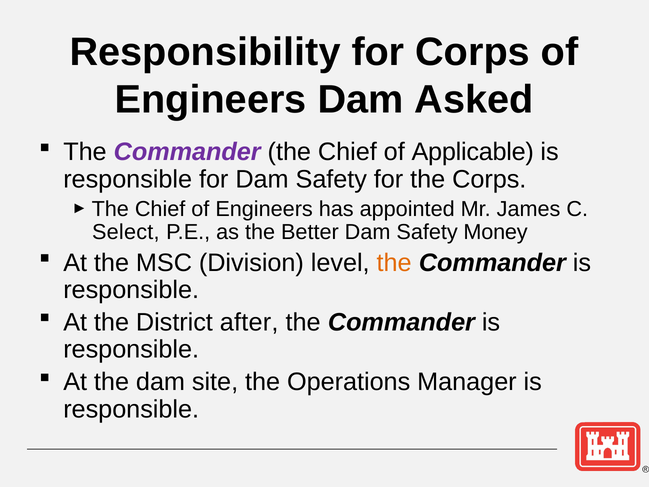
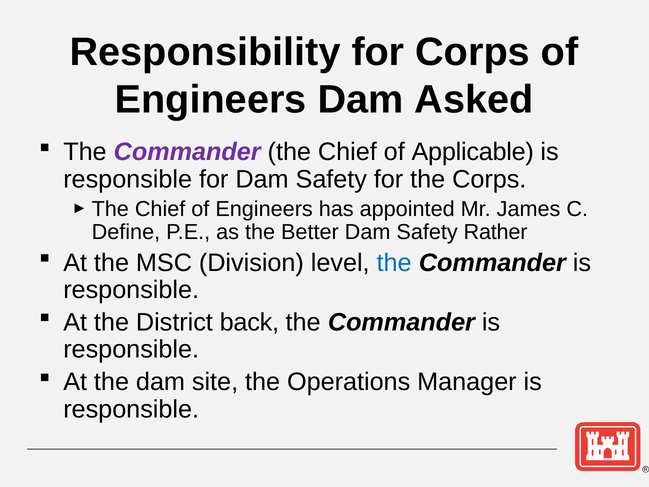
Select: Select -> Define (126, 232)
Money: Money -> Rather (496, 232)
the colour: orange -> blue (394, 263)
after: after -> back (249, 322)
